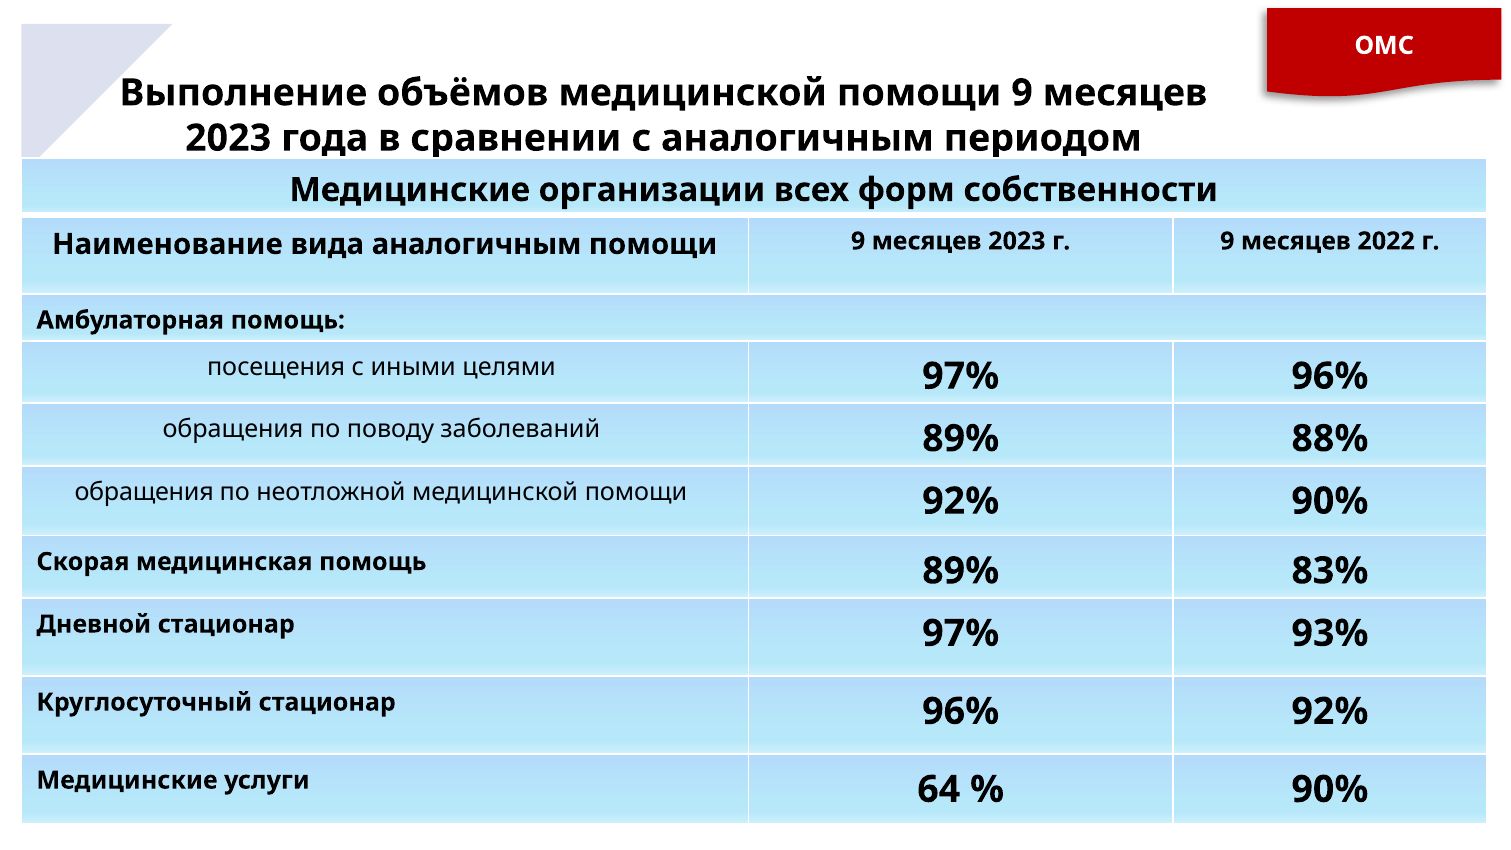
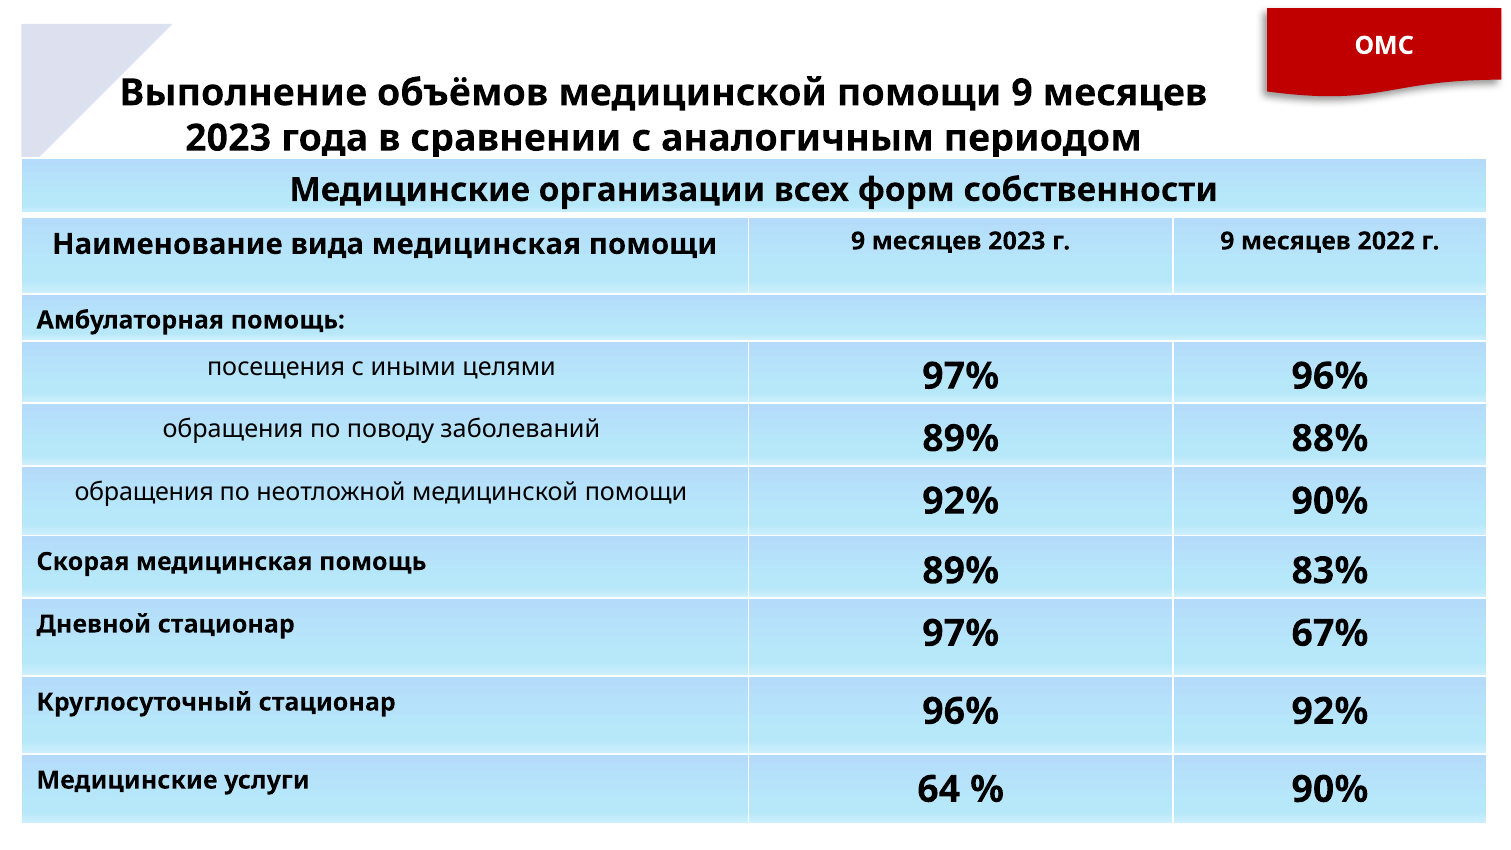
вида аналогичным: аналогичным -> медицинская (476, 244)
93%: 93% -> 67% (1330, 633)
